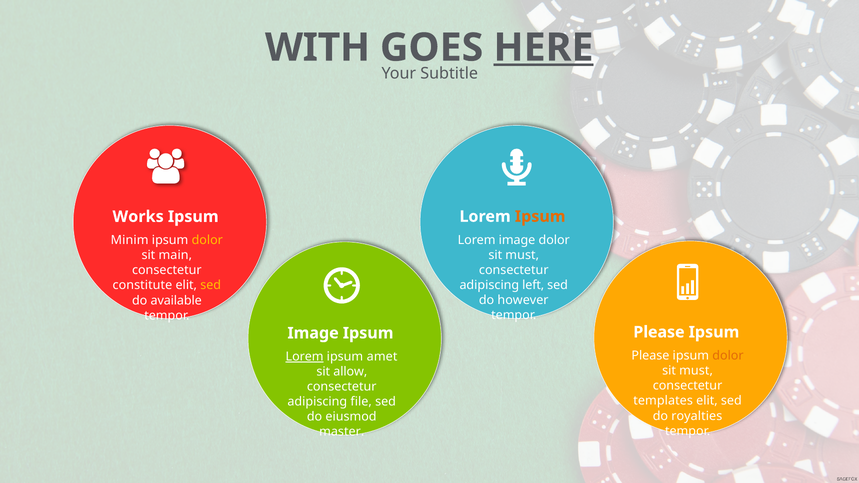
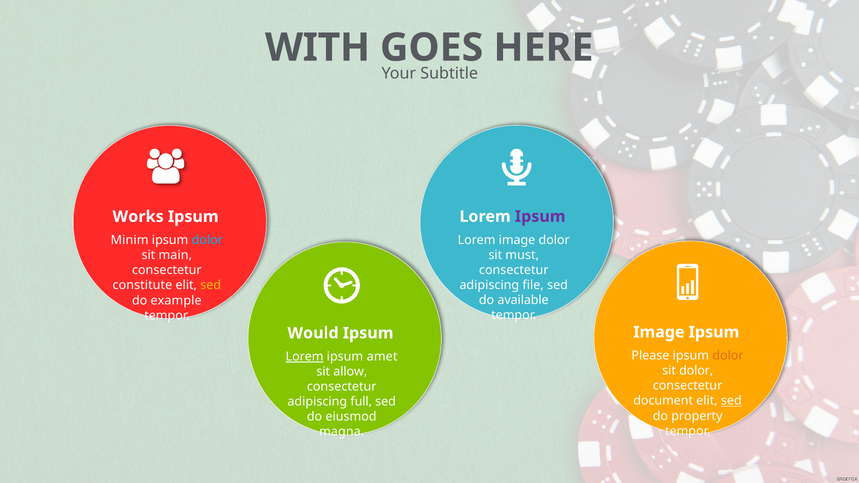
HERE underline: present -> none (544, 48)
Ipsum colour: orange -> purple (540, 217)
dolor colour: yellow -> light blue (207, 240)
left: left -> file (533, 285)
however: however -> available (523, 300)
available: available -> example (176, 300)
Please: Please -> Image (659, 332)
Image: Image -> Would (313, 333)
must: must -> dolor (696, 371)
templates: templates -> document (663, 401)
sed underline: none -> present (731, 401)
file: file -> full (361, 402)
royalties: royalties -> property (697, 416)
master: master -> magna (342, 432)
